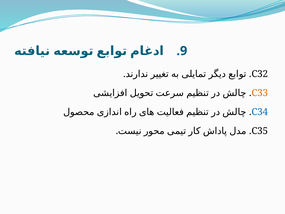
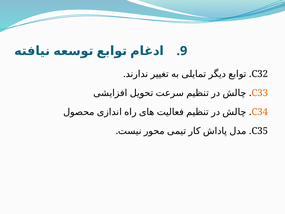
C34 colour: blue -> orange (260, 112)
